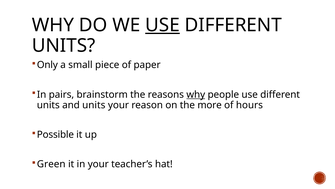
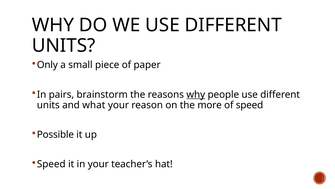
USE underline: present -> none (162, 25)
and units: units -> what (94, 105)
of hours: hours -> speed (250, 105)
Green: Green -> Speed (51, 164)
